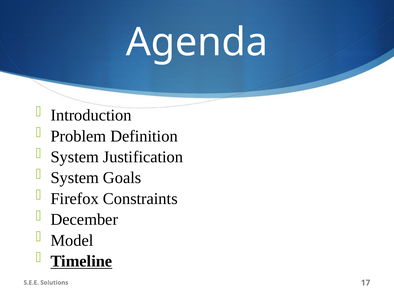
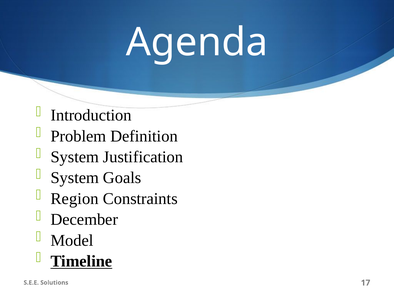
Firefox: Firefox -> Region (75, 198)
